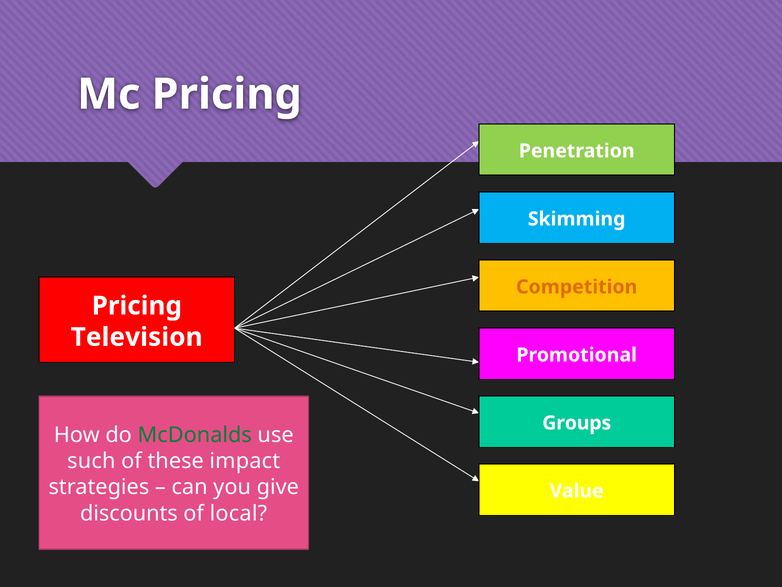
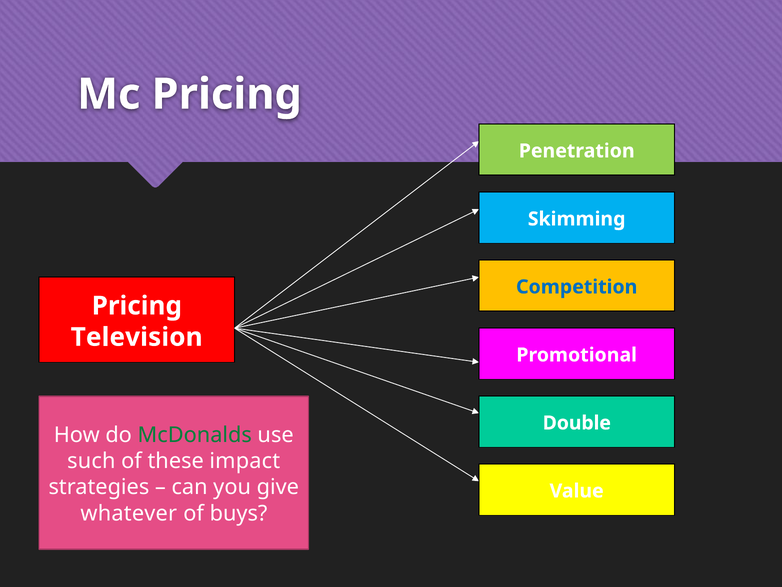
Competition colour: orange -> blue (577, 287)
Groups: Groups -> Double (577, 423)
discounts: discounts -> whatever (129, 513)
local: local -> buys (239, 513)
